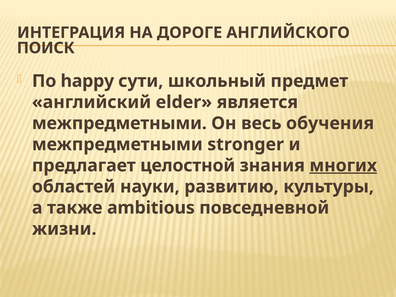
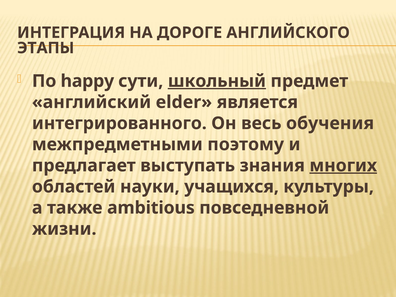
ПОИСК: ПОИСК -> ЭТАПЫ (46, 48)
школьный underline: none -> present (217, 81)
межпредметными: межпредметными -> интегрированного (119, 123)
stronger: stronger -> поэтому (246, 144)
целостной: целостной -> выступать (188, 166)
развитию: развитию -> учащихся (232, 187)
